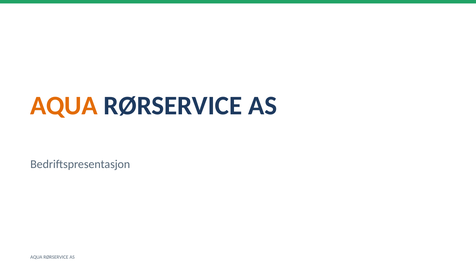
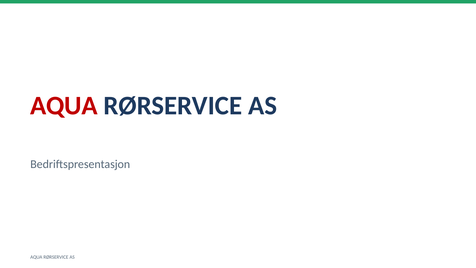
AQUA colour: orange -> red (64, 106)
